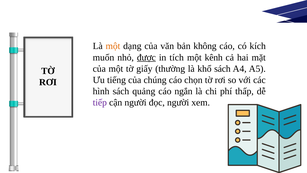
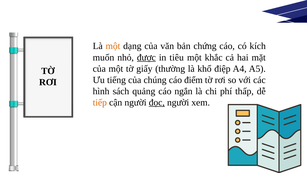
không: không -> chứng (205, 46)
tích: tích -> tiêu (177, 57)
kênh: kênh -> khắc (214, 57)
khổ sách: sách -> điệp (222, 69)
chọn: chọn -> điểm (193, 80)
tiếp colour: purple -> orange (100, 102)
đọc underline: none -> present (157, 102)
